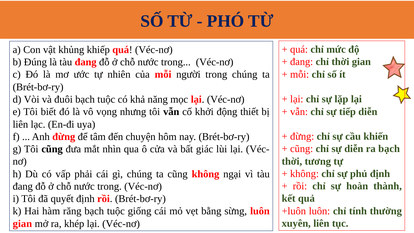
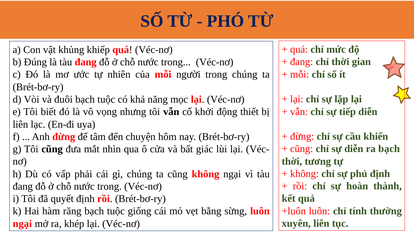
gian: gian -> ngại (22, 224)
